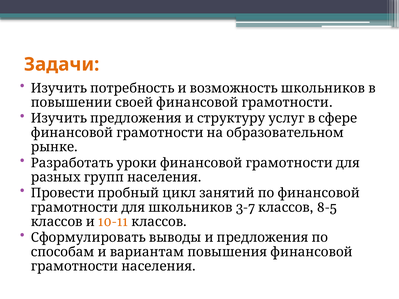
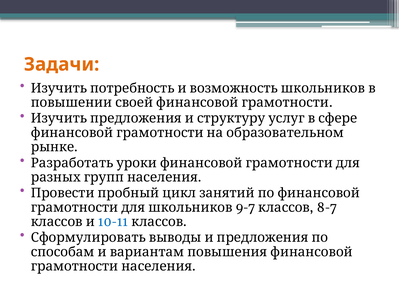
3-7: 3-7 -> 9-7 (245, 208)
8-5: 8-5 -> 8-7 (327, 208)
10-11 colour: orange -> blue (113, 222)
